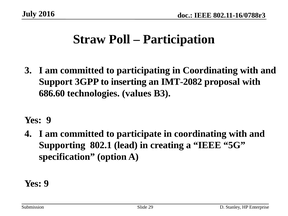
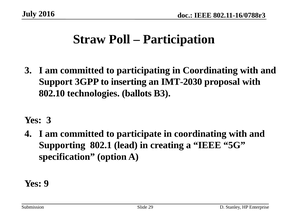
IMT-2082: IMT-2082 -> IMT-2030 (182, 82)
686.60: 686.60 -> 802.10 (52, 93)
values: values -> ballots (137, 93)
9: 9 -> 3 (49, 120)
